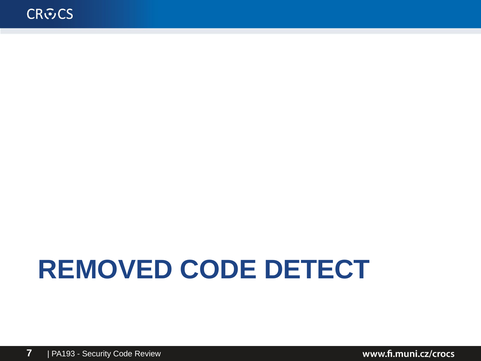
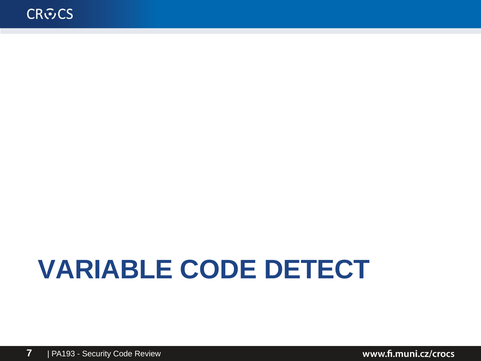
REMOVED: REMOVED -> VARIABLE (106, 269)
